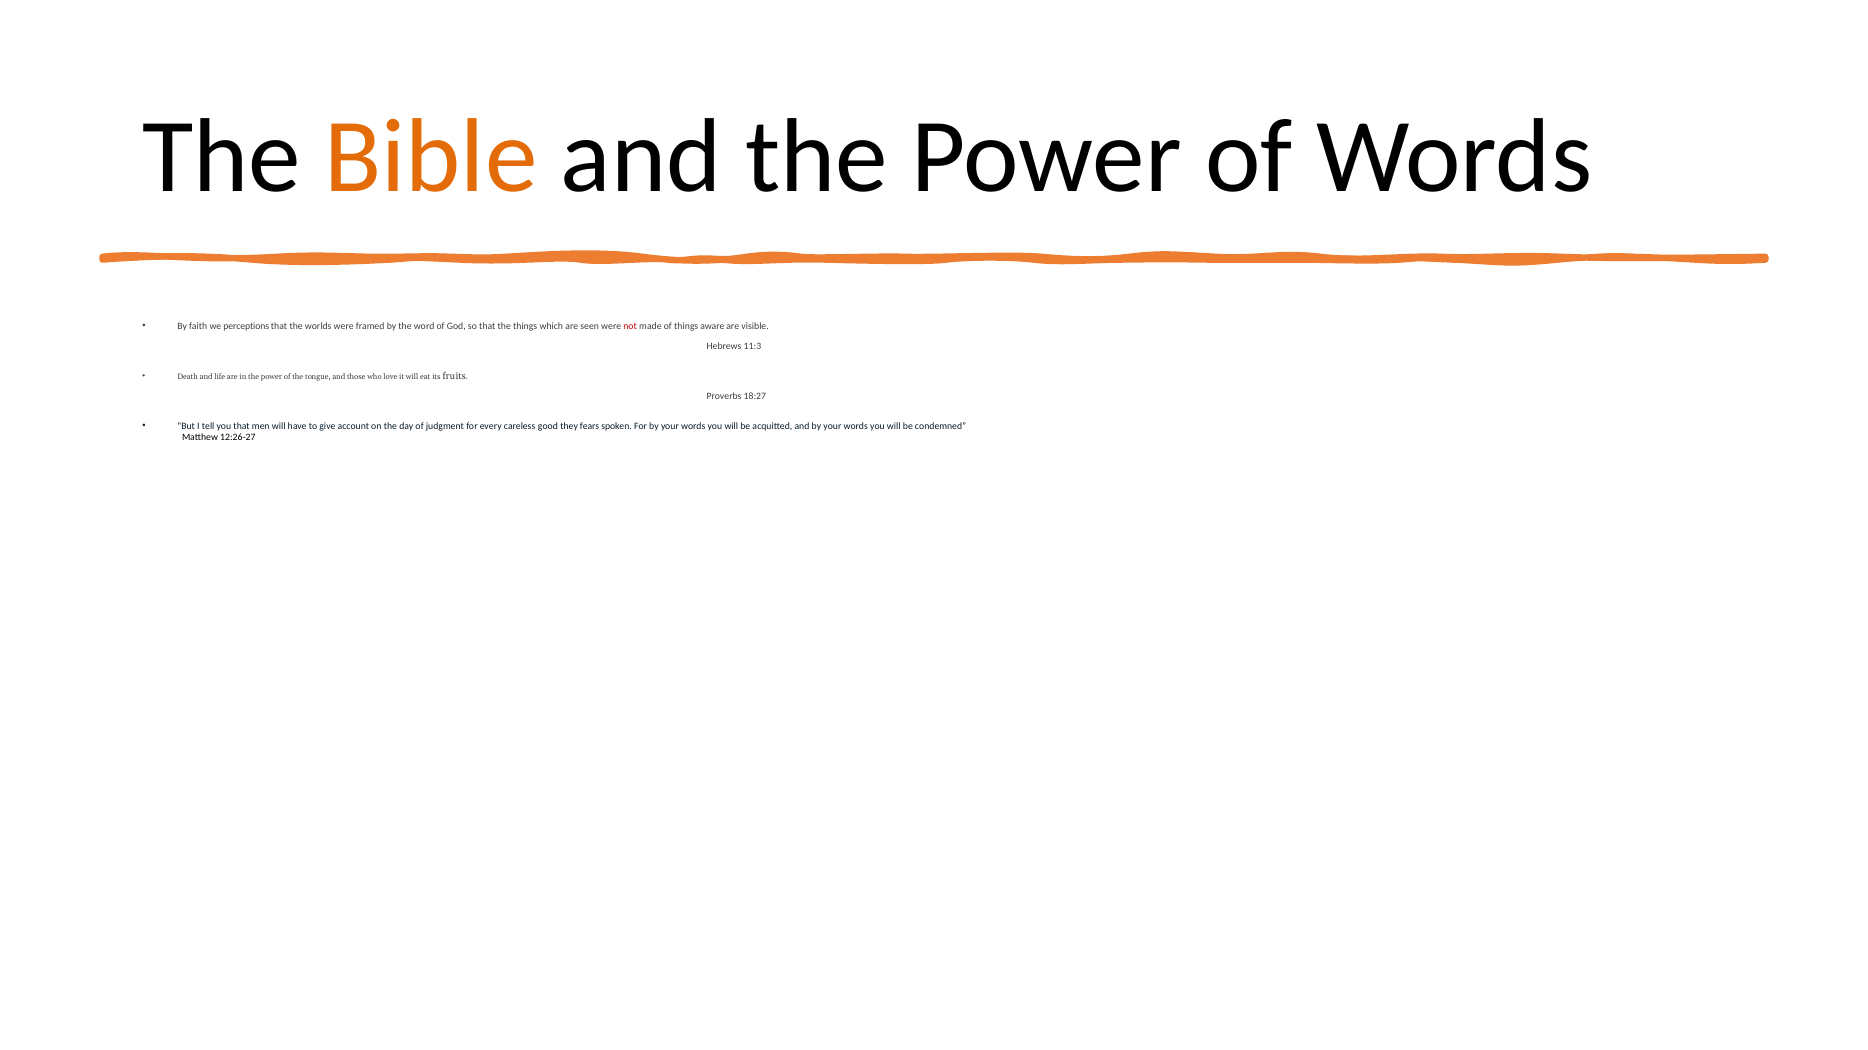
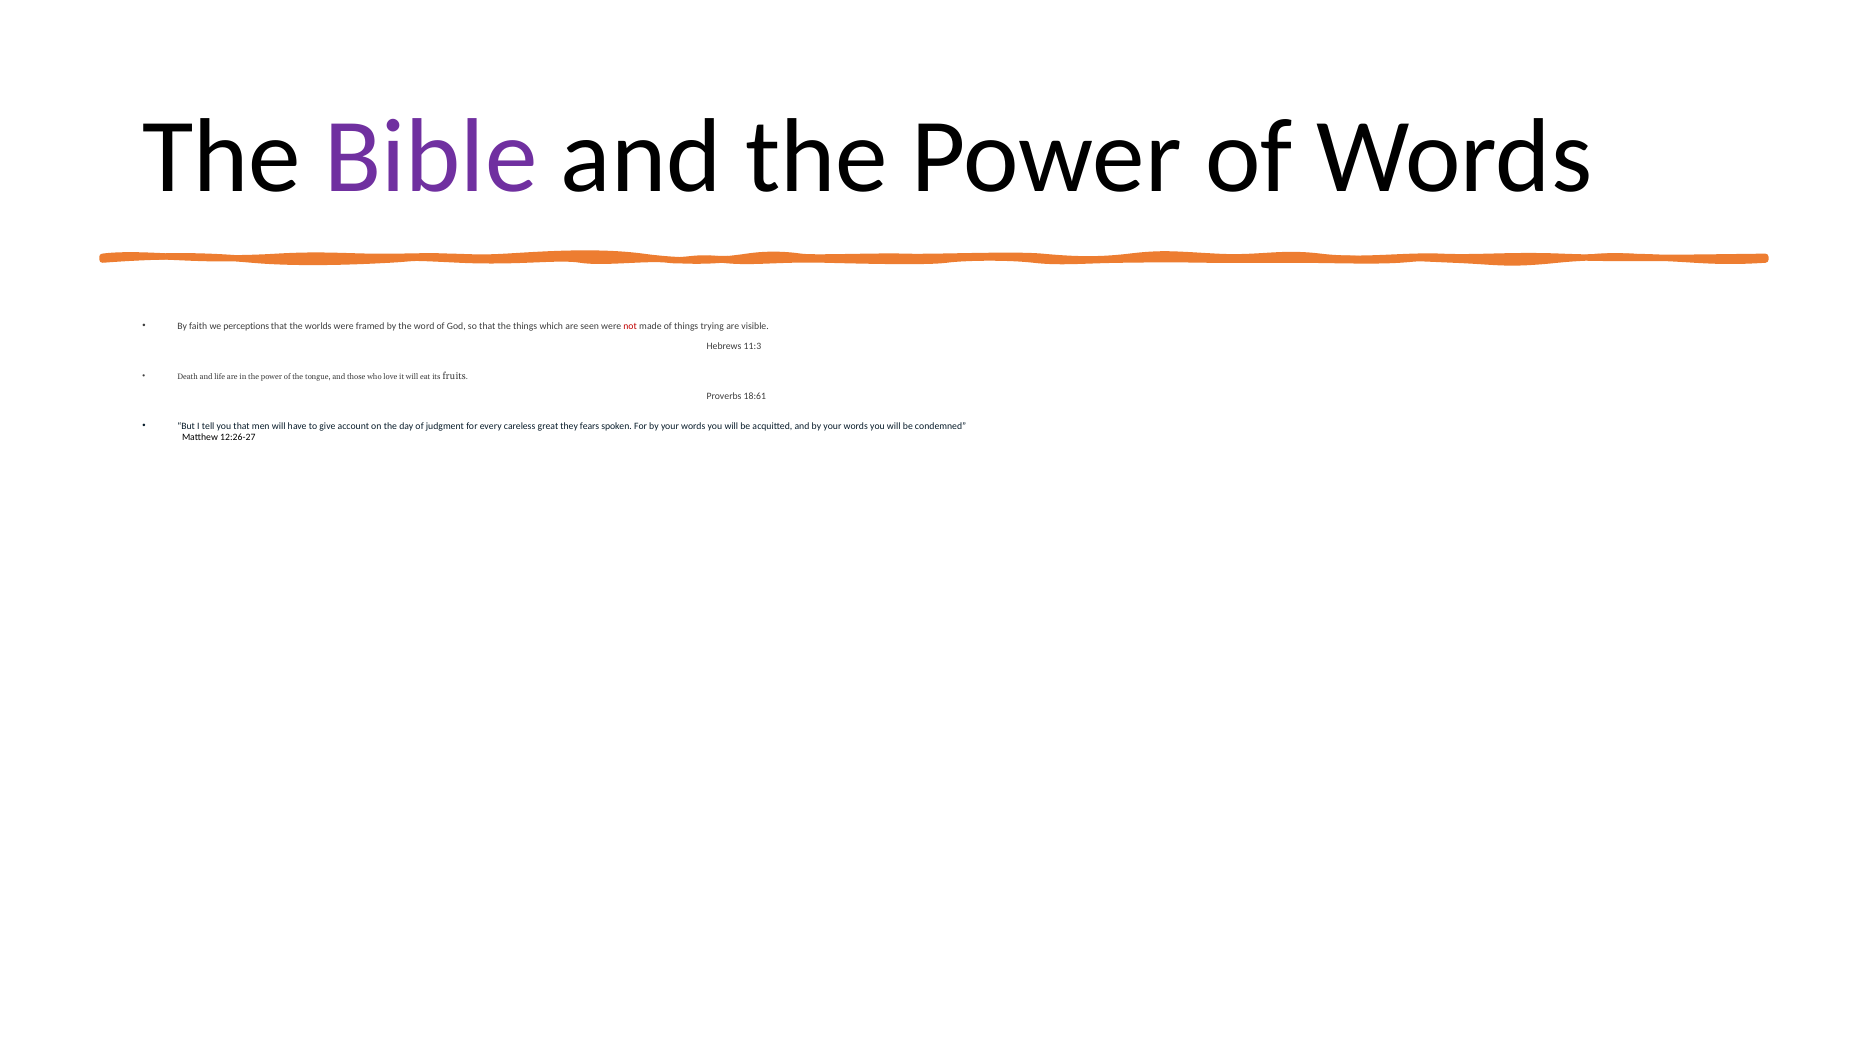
Bible colour: orange -> purple (431, 157)
aware: aware -> trying (712, 326)
18:27: 18:27 -> 18:61 (755, 397)
good: good -> great (548, 427)
